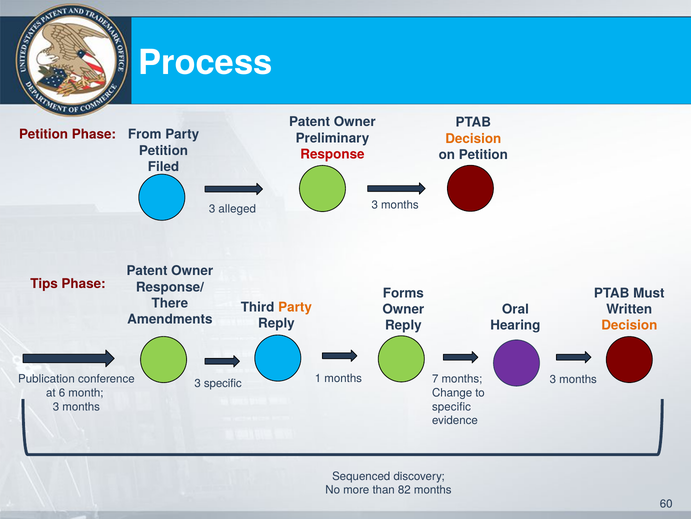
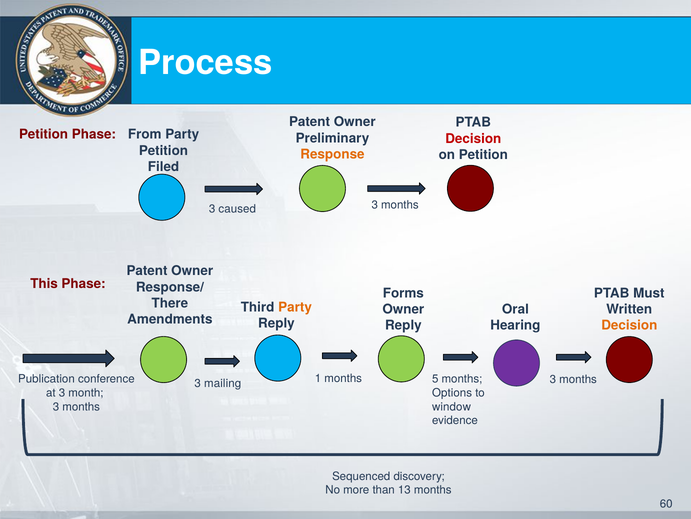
Decision colour: orange -> red (473, 138)
Response colour: red -> orange (332, 154)
alleged: alleged -> caused (237, 209)
Tips: Tips -> This (44, 283)
3 specific: specific -> mailing (223, 383)
7: 7 -> 5 (435, 379)
at 6: 6 -> 3 (62, 392)
Change: Change -> Options (452, 392)
specific: specific -> window (451, 406)
82: 82 -> 13 (404, 489)
